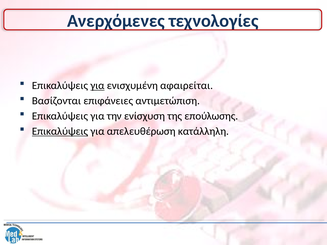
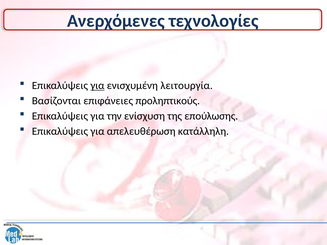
αφαιρείται: αφαιρείται -> λειτουργία (187, 86)
αντιμετώπιση: αντιμετώπιση -> προληπτικούς (168, 101)
Επικαλύψεις underline: present -> none (60, 131)
